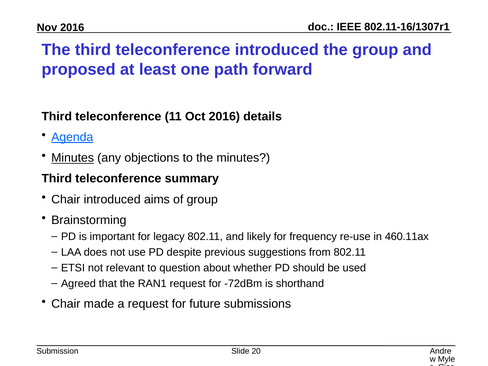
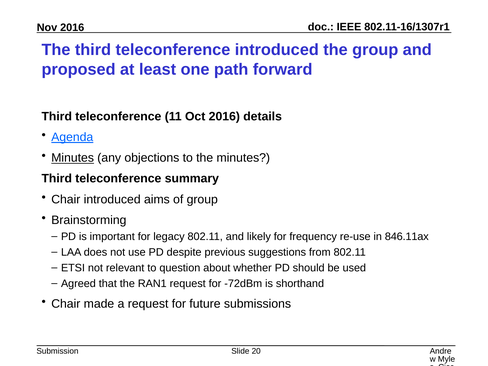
460.11ax: 460.11ax -> 846.11ax (407, 237)
